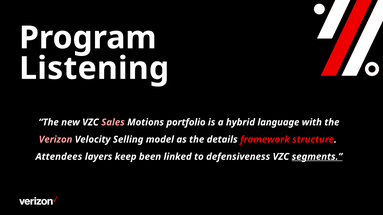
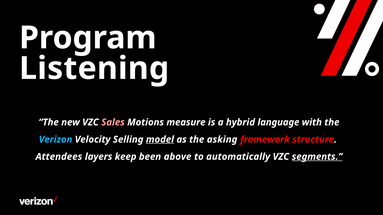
portfolio: portfolio -> measure (186, 123)
Verizon colour: pink -> light blue (56, 140)
model underline: none -> present (160, 140)
details: details -> asking (222, 140)
linked: linked -> above (178, 157)
defensiveness: defensiveness -> automatically (238, 157)
